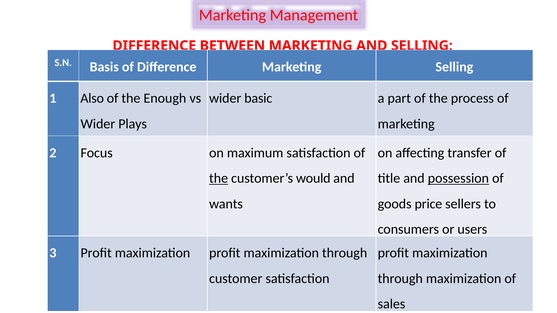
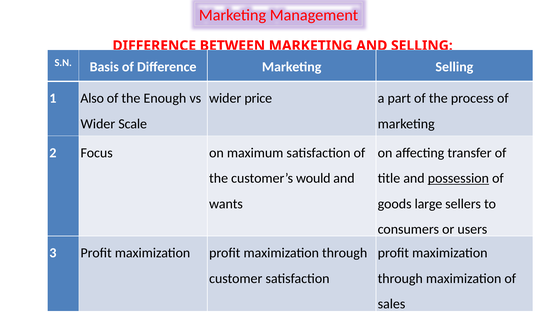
basic: basic -> price (258, 98)
Plays: Plays -> Scale (133, 124)
the underline: present -> none (219, 179)
price: price -> large (428, 204)
